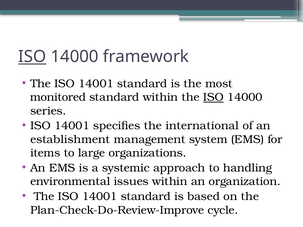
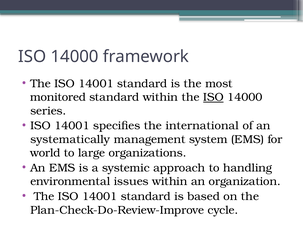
ISO underline: present -> none (32, 57)
establishment: establishment -> systematically (70, 139)
items: items -> world (45, 153)
